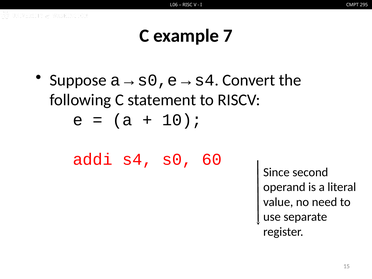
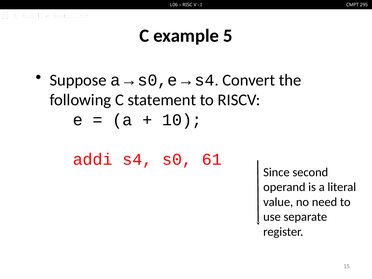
7: 7 -> 5 (228, 36)
60: 60 -> 61 (212, 160)
